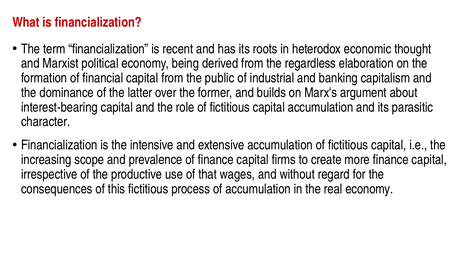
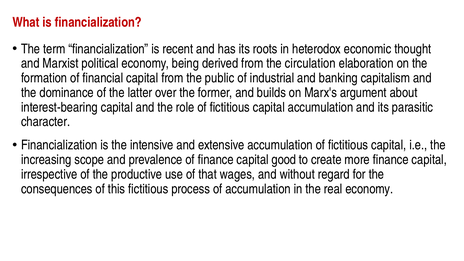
regardless: regardless -> circulation (310, 63)
firms: firms -> good (284, 160)
